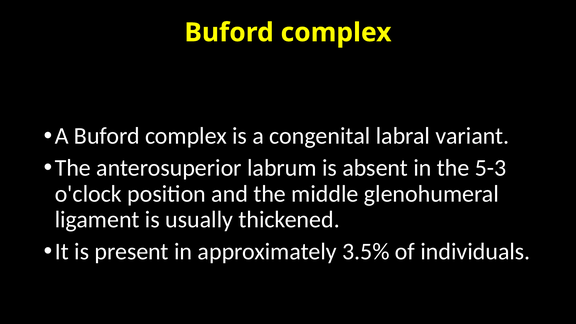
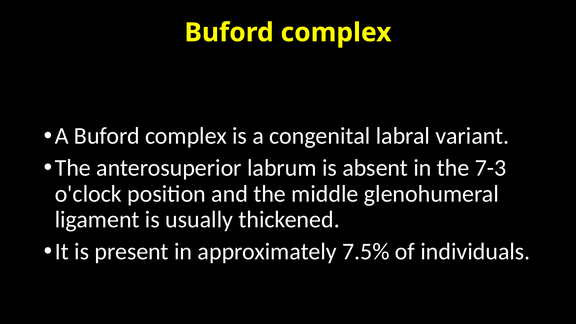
5-3: 5-3 -> 7-3 (491, 168)
3.5%: 3.5% -> 7.5% (366, 252)
